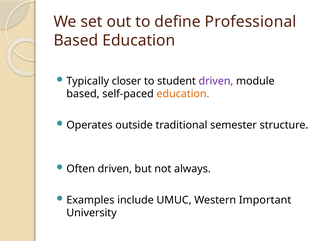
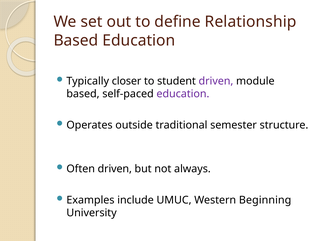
Professional: Professional -> Relationship (251, 22)
education colour: orange -> purple (183, 94)
Important: Important -> Beginning (265, 200)
